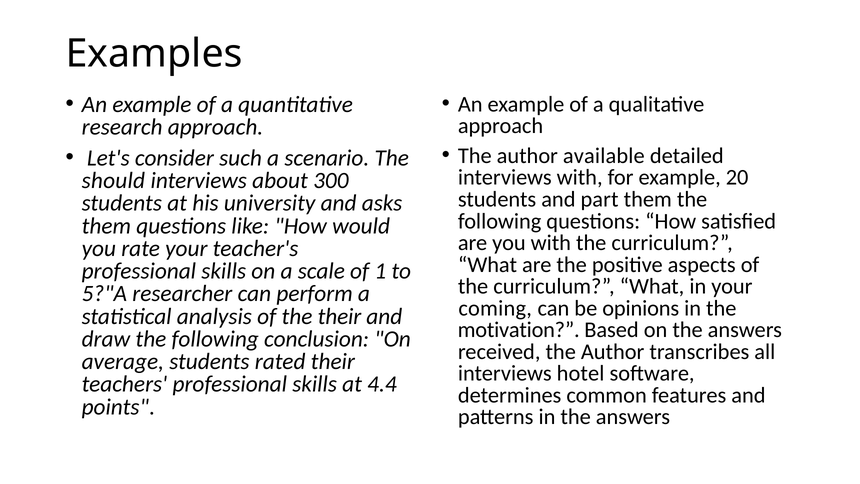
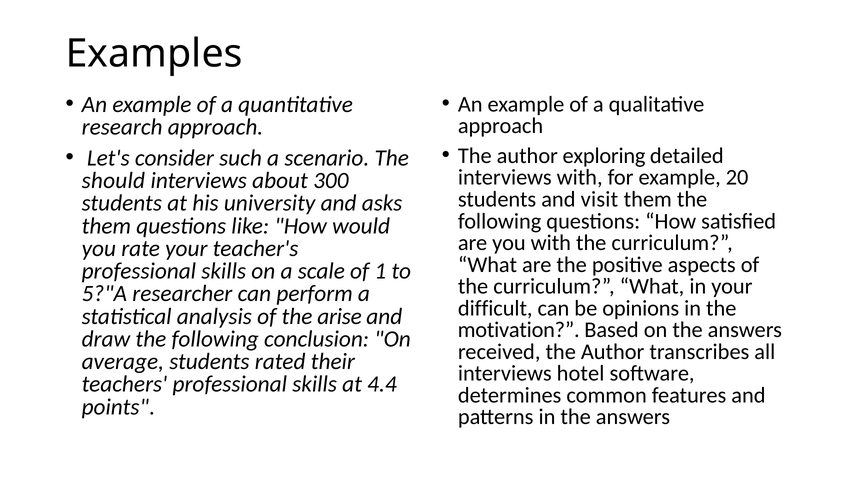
available: available -> exploring (604, 156)
part: part -> visit (599, 199)
coming: coming -> difficult (495, 308)
the their: their -> arise (340, 316)
